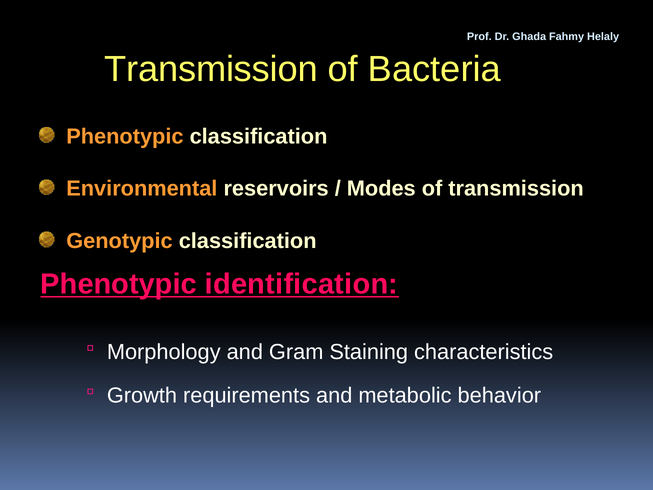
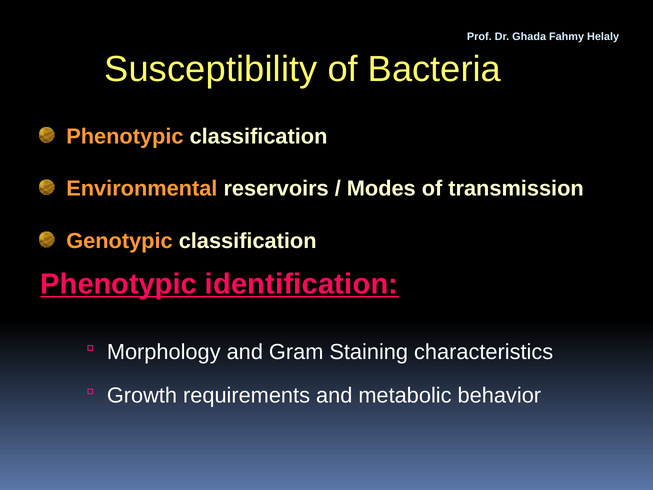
Transmission: Transmission -> Susceptibility (211, 69)
